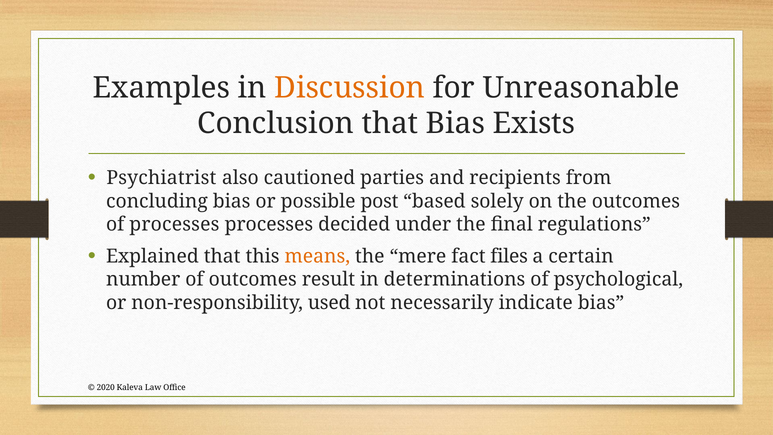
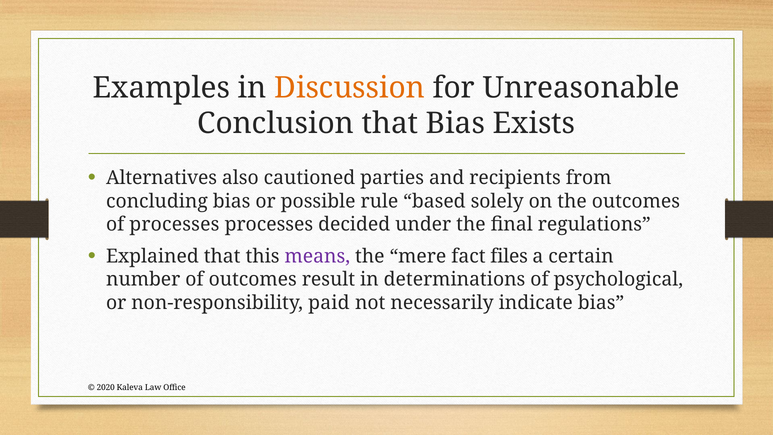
Psychiatrist: Psychiatrist -> Alternatives (162, 178)
post: post -> rule (379, 201)
means colour: orange -> purple (317, 256)
used: used -> paid (329, 303)
